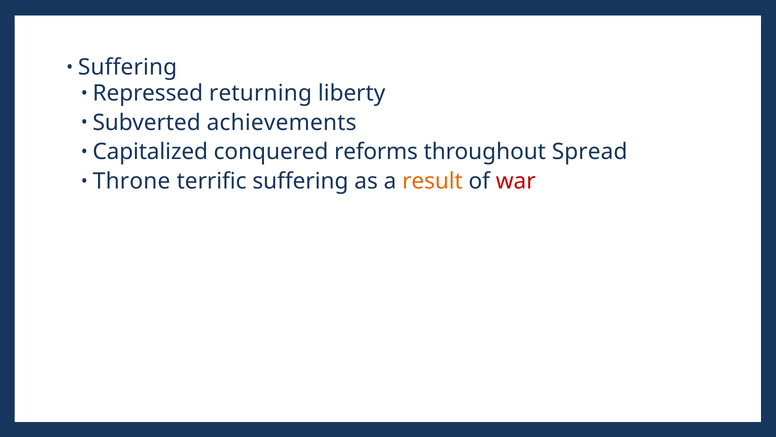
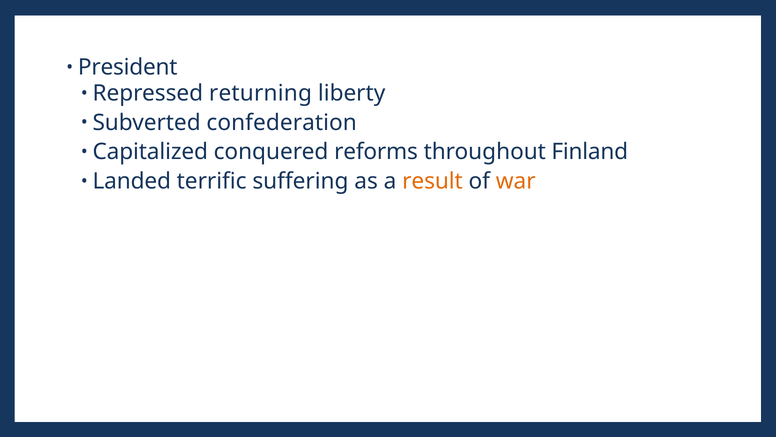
Suffering: Suffering -> President (128, 67)
achievements: achievements -> confederation (282, 123)
Spread: Spread -> Finland (590, 152)
Throne: Throne -> Landed (132, 181)
war colour: red -> orange (516, 181)
